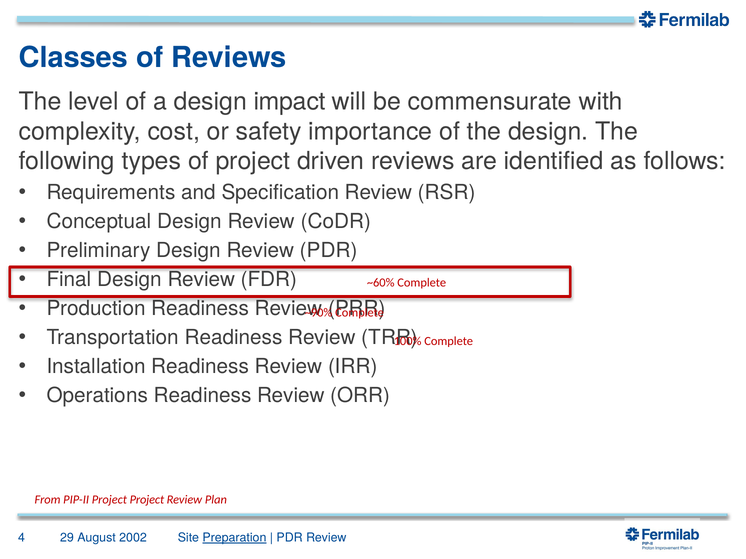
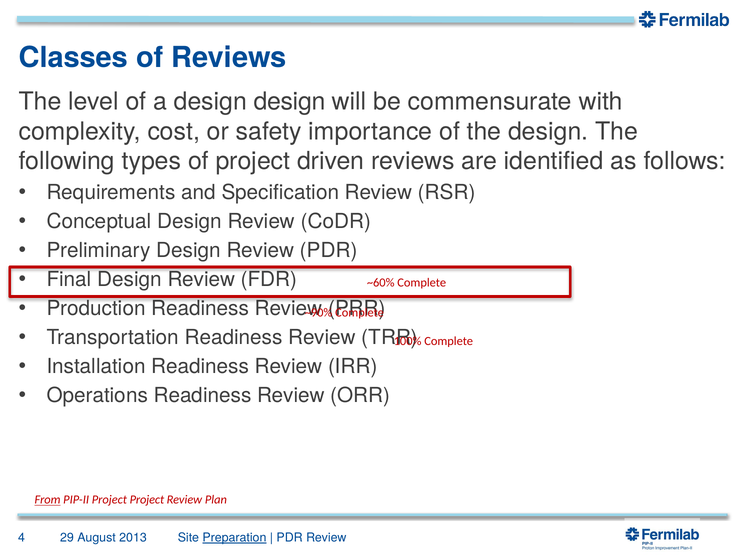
design impact: impact -> design (290, 102)
From underline: none -> present (48, 500)
2002: 2002 -> 2013 (133, 538)
